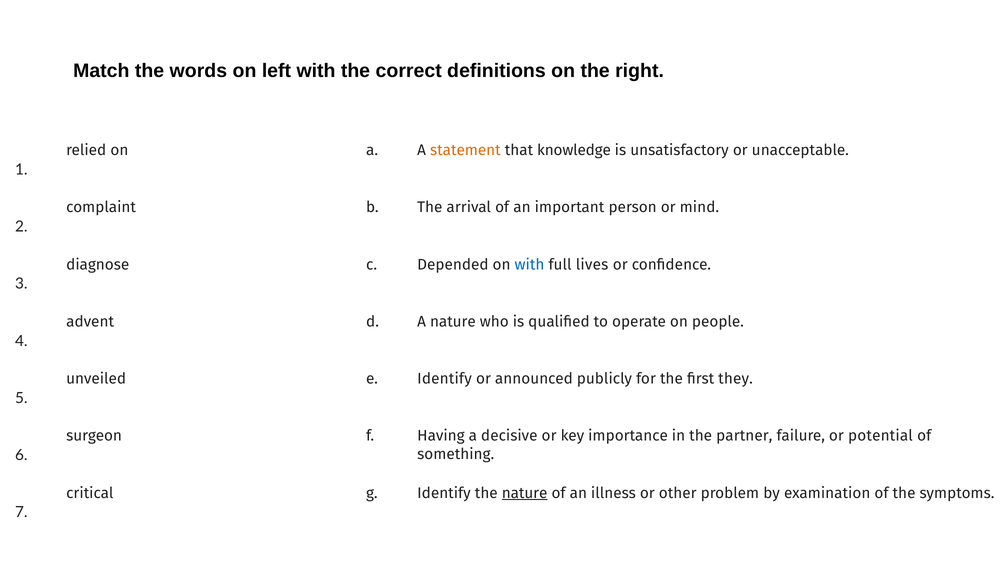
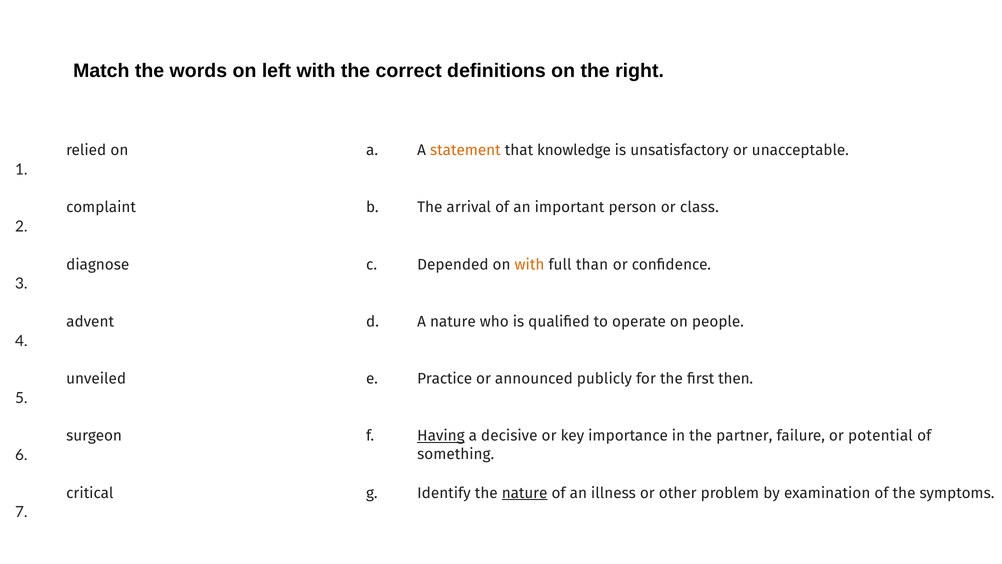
mind: mind -> class (699, 207)
with colour: blue -> orange (530, 264)
lives: lives -> than (592, 264)
e Identify: Identify -> Practice (445, 378)
they: they -> then (736, 378)
Having underline: none -> present (441, 436)
